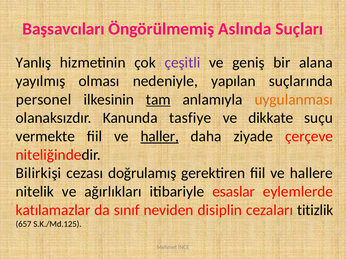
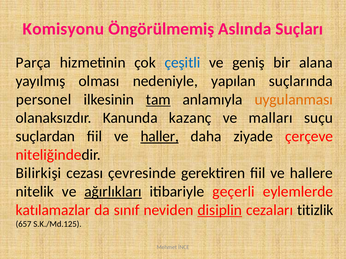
Başsavcıları: Başsavcıları -> Komisyonu (63, 29)
Yanlış: Yanlış -> Parça (33, 63)
çeşitli colour: purple -> blue (183, 63)
tasfiye: tasfiye -> kazanç (190, 118)
dikkate: dikkate -> malları (271, 118)
vermekte: vermekte -> suçlardan (45, 137)
doğrulamış: doğrulamış -> çevresinde (142, 174)
ağırlıkları underline: none -> present (113, 192)
esaslar: esaslar -> geçerli (234, 192)
disiplin underline: none -> present (220, 210)
